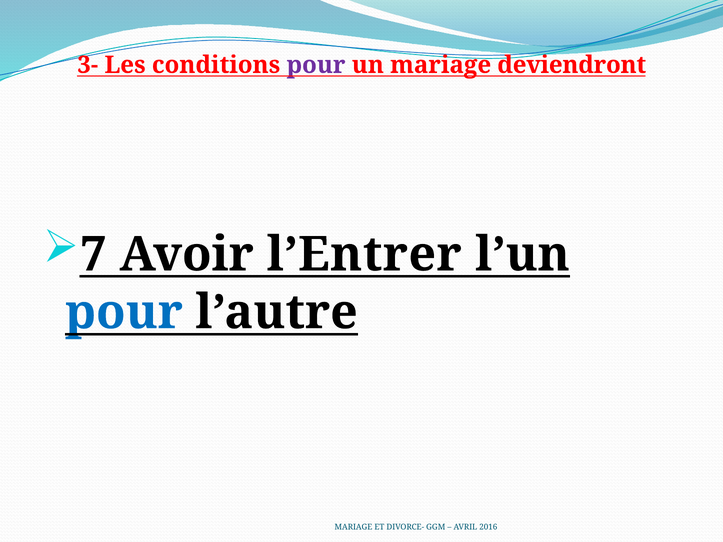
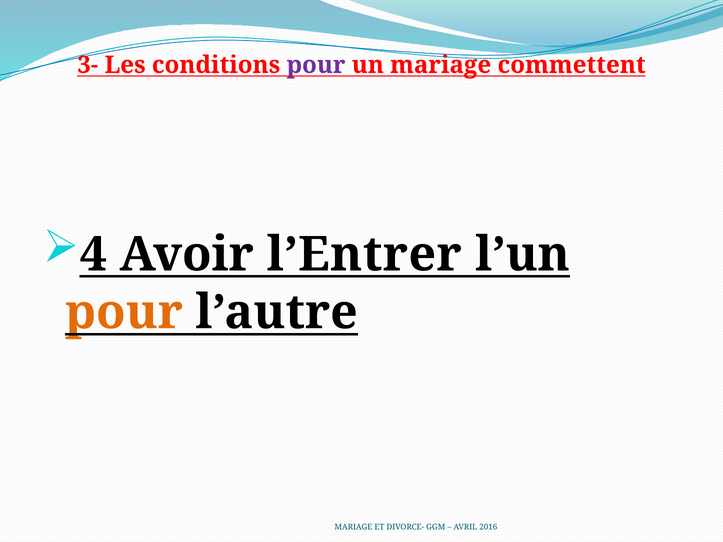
deviendront: deviendront -> commettent (572, 65)
7: 7 -> 4 (93, 255)
pour colour: blue -> orange (124, 312)
